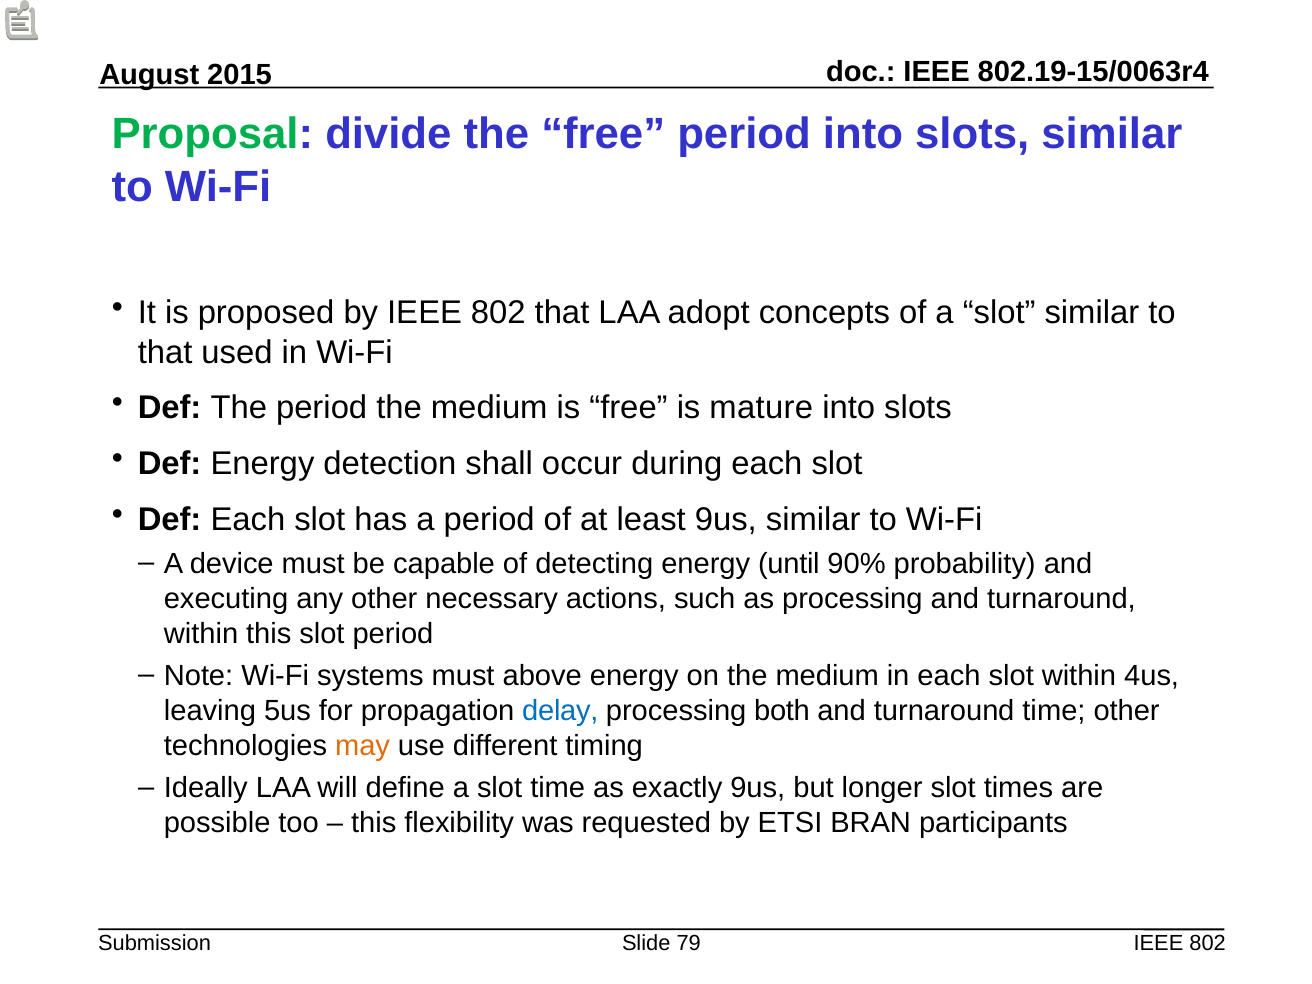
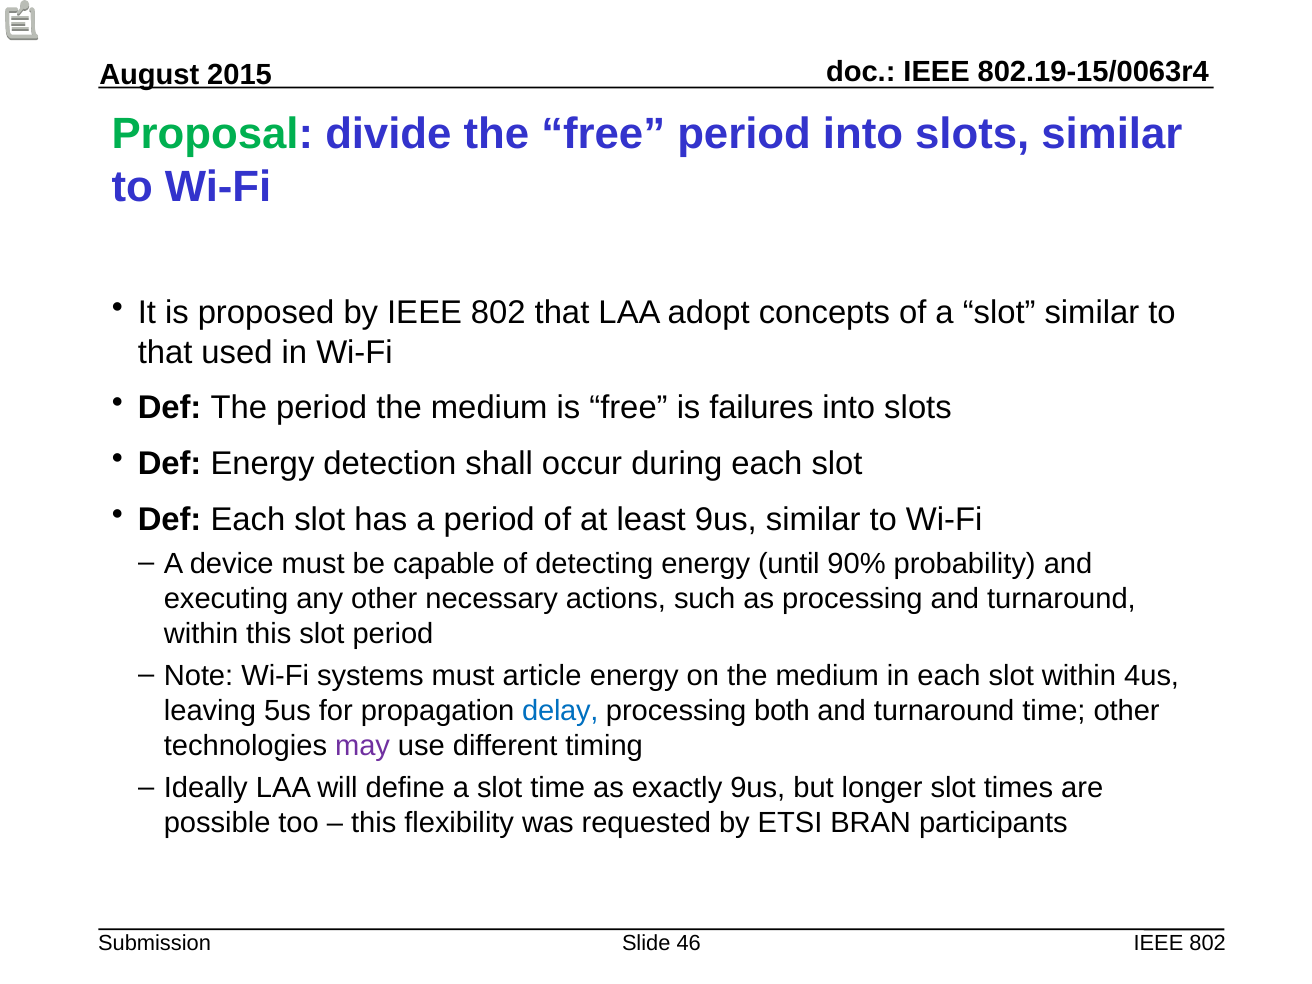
mature: mature -> failures (762, 408)
above: above -> article (542, 676)
may colour: orange -> purple (363, 746)
79: 79 -> 46 (689, 944)
